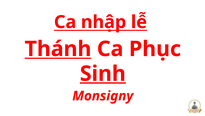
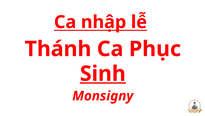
Thánh underline: present -> none (58, 49)
